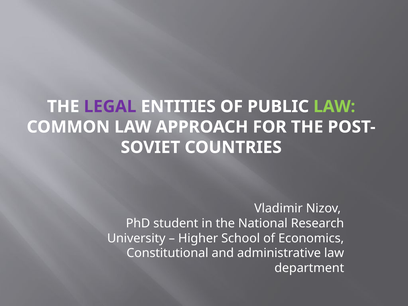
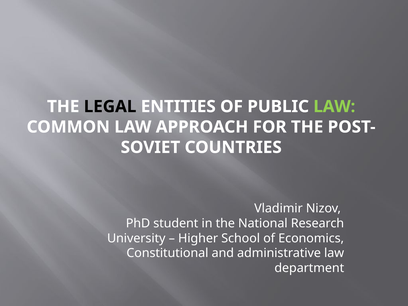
LEGAL colour: purple -> black (110, 107)
